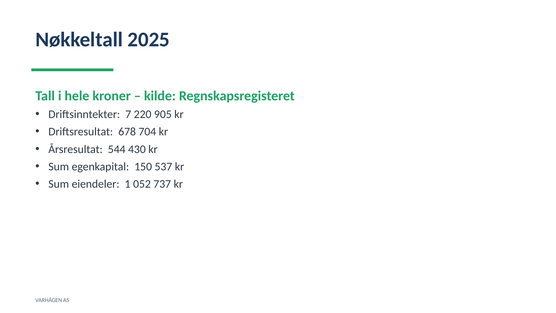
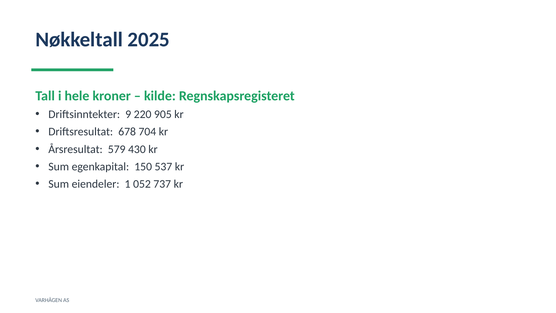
7: 7 -> 9 (128, 114)
544: 544 -> 579 (117, 149)
